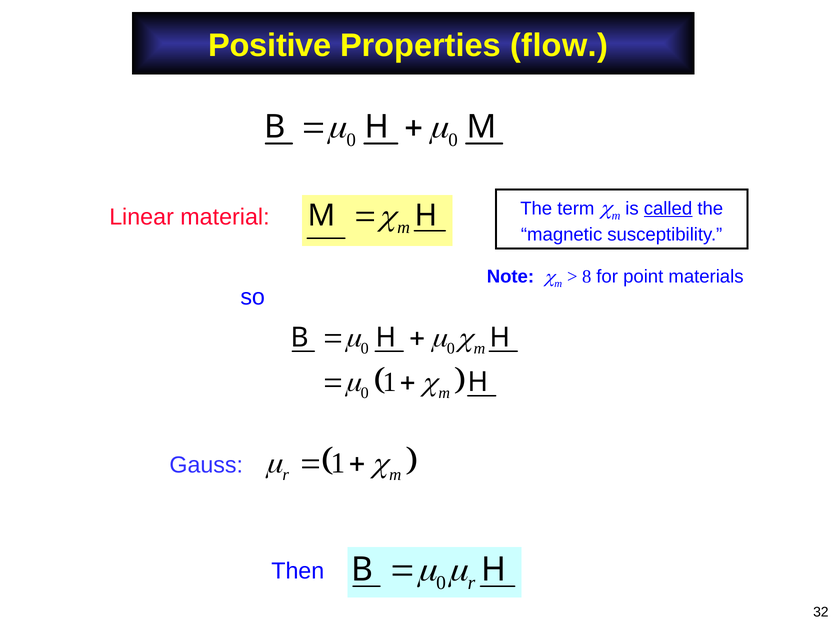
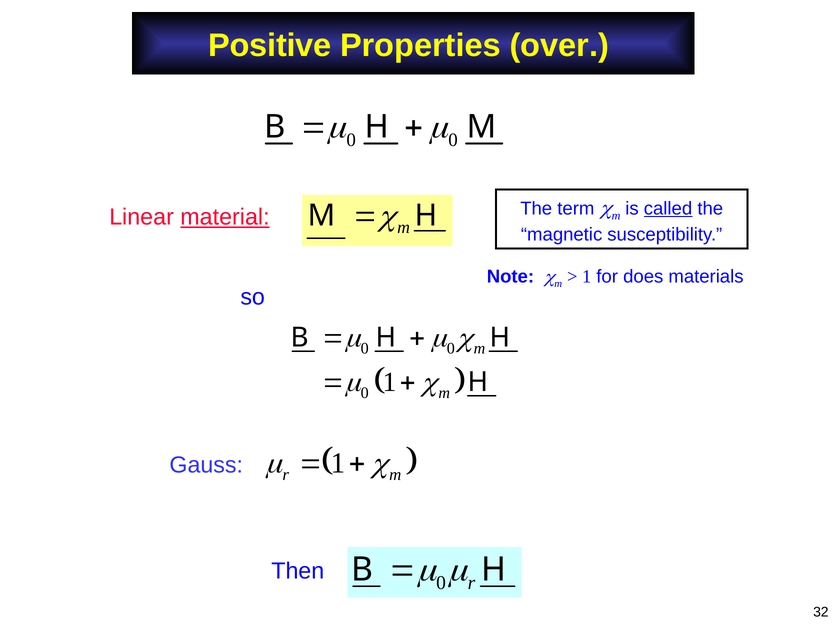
flow: flow -> over (559, 46)
material underline: none -> present (225, 217)
8: 8 -> 1 (587, 276)
point: point -> does (643, 276)
